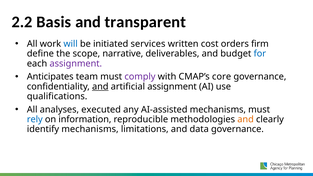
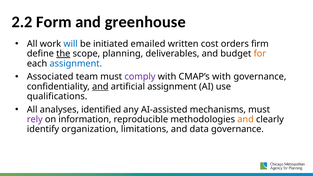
Basis: Basis -> Form (54, 22)
transparent: transparent -> greenhouse (145, 22)
services: services -> emailed (148, 44)
the underline: none -> present (63, 54)
narrative: narrative -> planning (123, 54)
for colour: blue -> orange (260, 54)
assignment colour: purple -> blue (76, 64)
Anticipates: Anticipates -> Associated (50, 77)
CMAP’s core: core -> with (222, 77)
executed: executed -> identified (101, 110)
rely colour: blue -> purple (35, 119)
identify mechanisms: mechanisms -> organization (90, 129)
